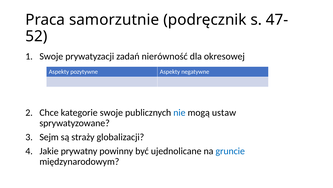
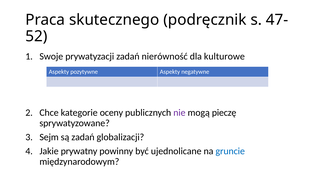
samorzutnie: samorzutnie -> skutecznego (114, 20)
okresowej: okresowej -> kulturowe (224, 56)
kategorie swoje: swoje -> oceny (111, 112)
nie colour: blue -> purple (179, 112)
ustaw: ustaw -> pieczę (224, 112)
są straży: straży -> zadań (83, 137)
